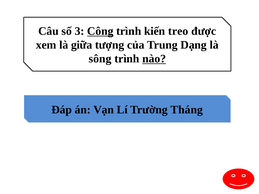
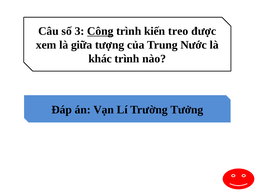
Dạng: Dạng -> Nước (194, 45)
sông: sông -> khác (100, 59)
nào underline: present -> none (154, 59)
Tháng: Tháng -> Tưởng (187, 110)
